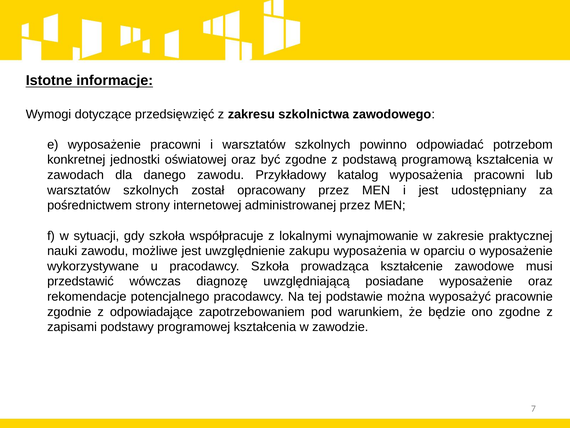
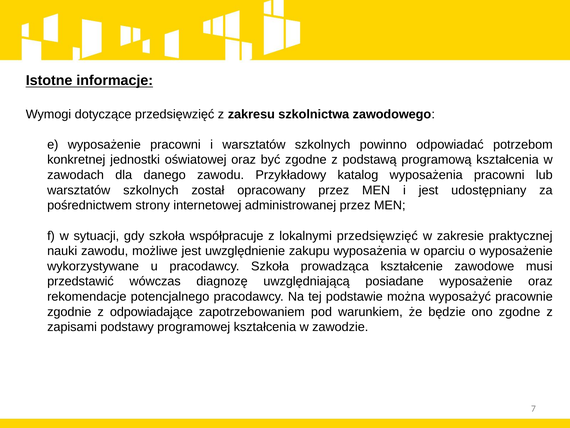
lokalnymi wynajmowanie: wynajmowanie -> przedsięwzięć (377, 236)
